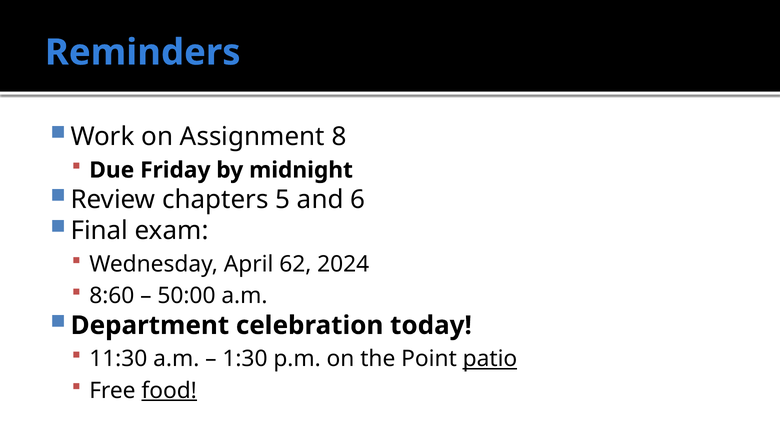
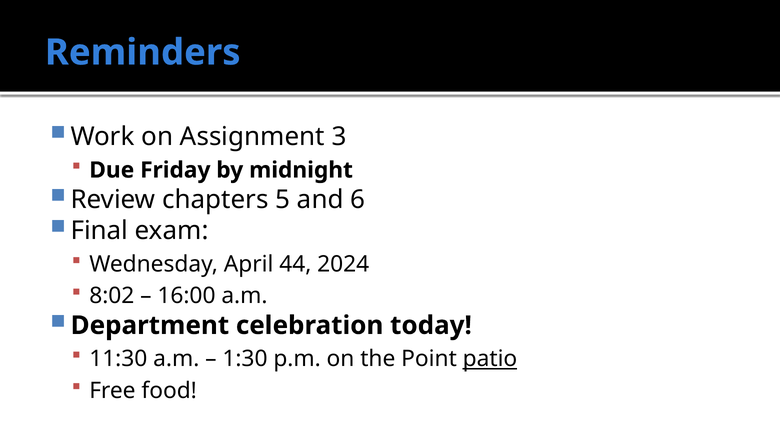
8: 8 -> 3 (339, 137)
62: 62 -> 44 (295, 265)
8:60: 8:60 -> 8:02 (112, 296)
50:00: 50:00 -> 16:00 (186, 296)
food underline: present -> none (169, 391)
